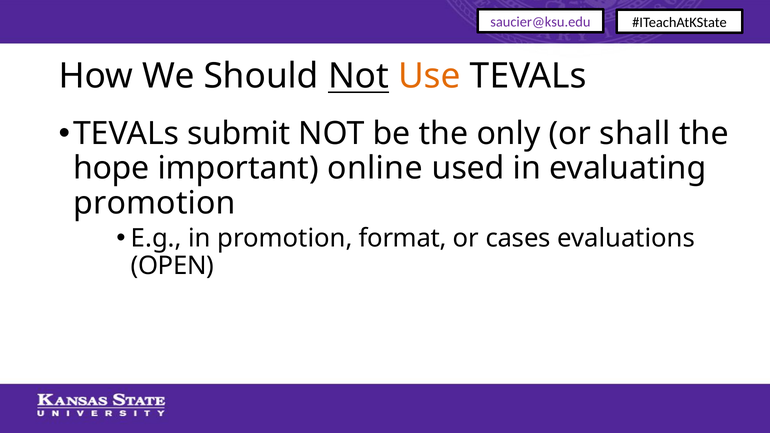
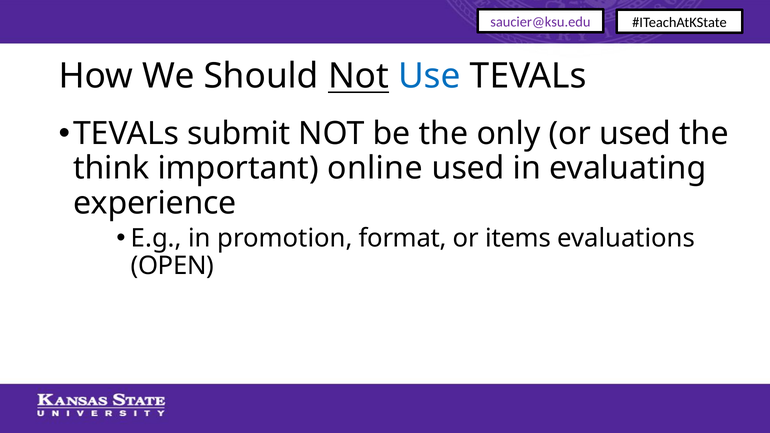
Use colour: orange -> blue (429, 76)
or shall: shall -> used (635, 134)
hope: hope -> think (111, 168)
promotion: promotion -> experience (155, 203)
cases: cases -> items (518, 238)
